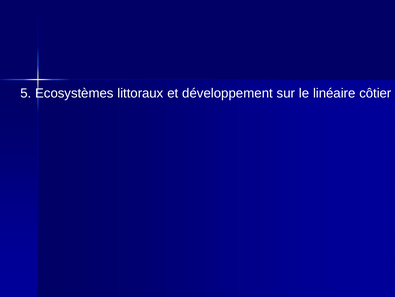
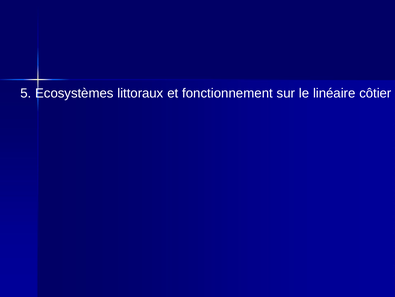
développement: développement -> fonctionnement (227, 93)
